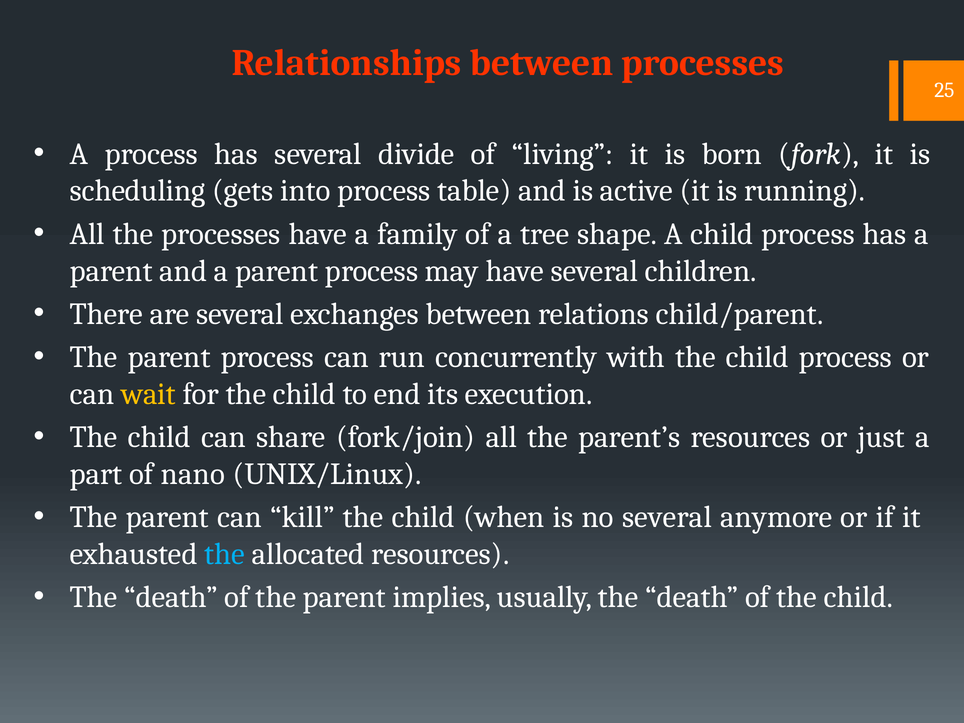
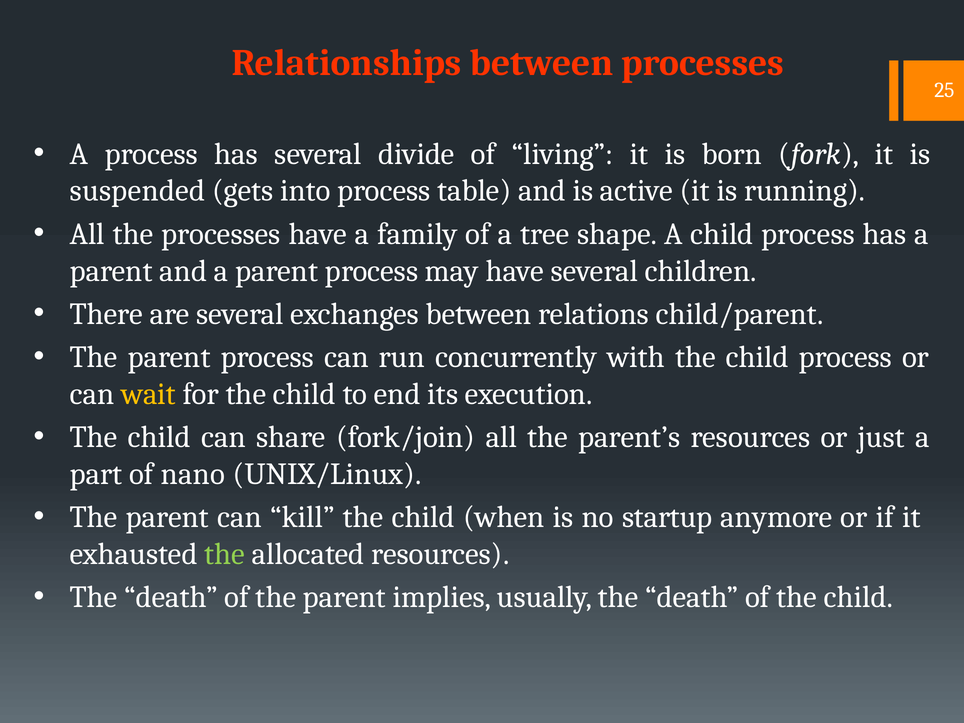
scheduling: scheduling -> suspended (137, 191)
no several: several -> startup (667, 517)
the colour: light blue -> light green (225, 554)
